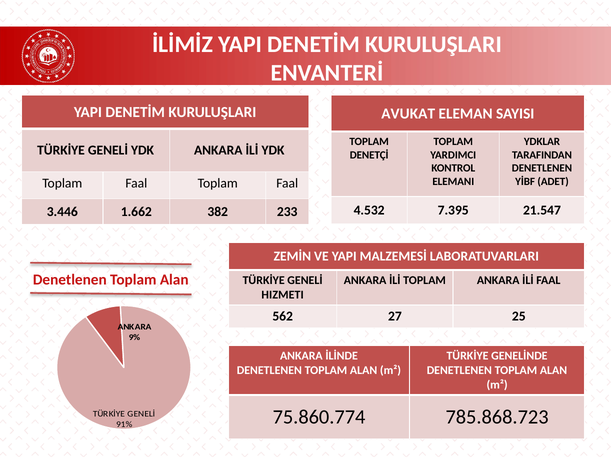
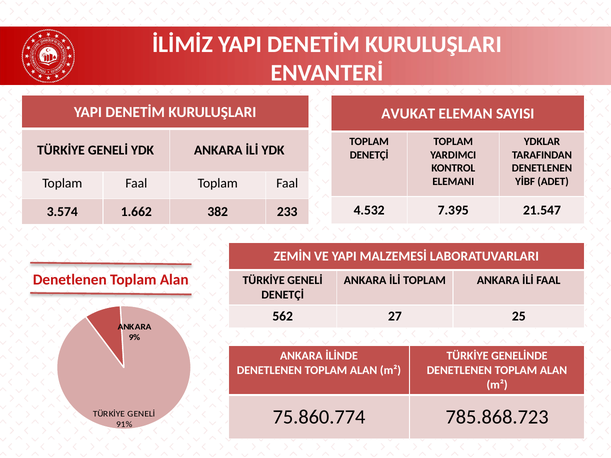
3.446: 3.446 -> 3.574 (62, 212)
HIZMETI: HIZMETI -> DENETÇİ (283, 295)
